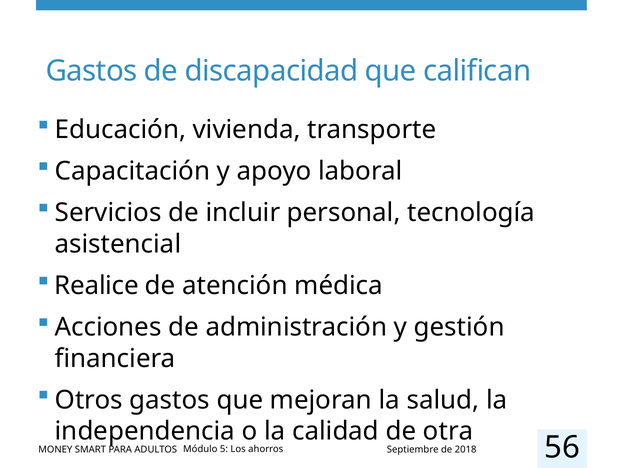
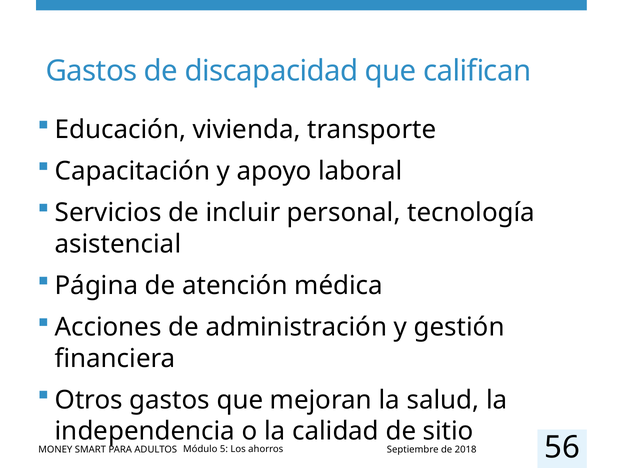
Realice: Realice -> Página (96, 285)
otra: otra -> sitio (448, 431)
